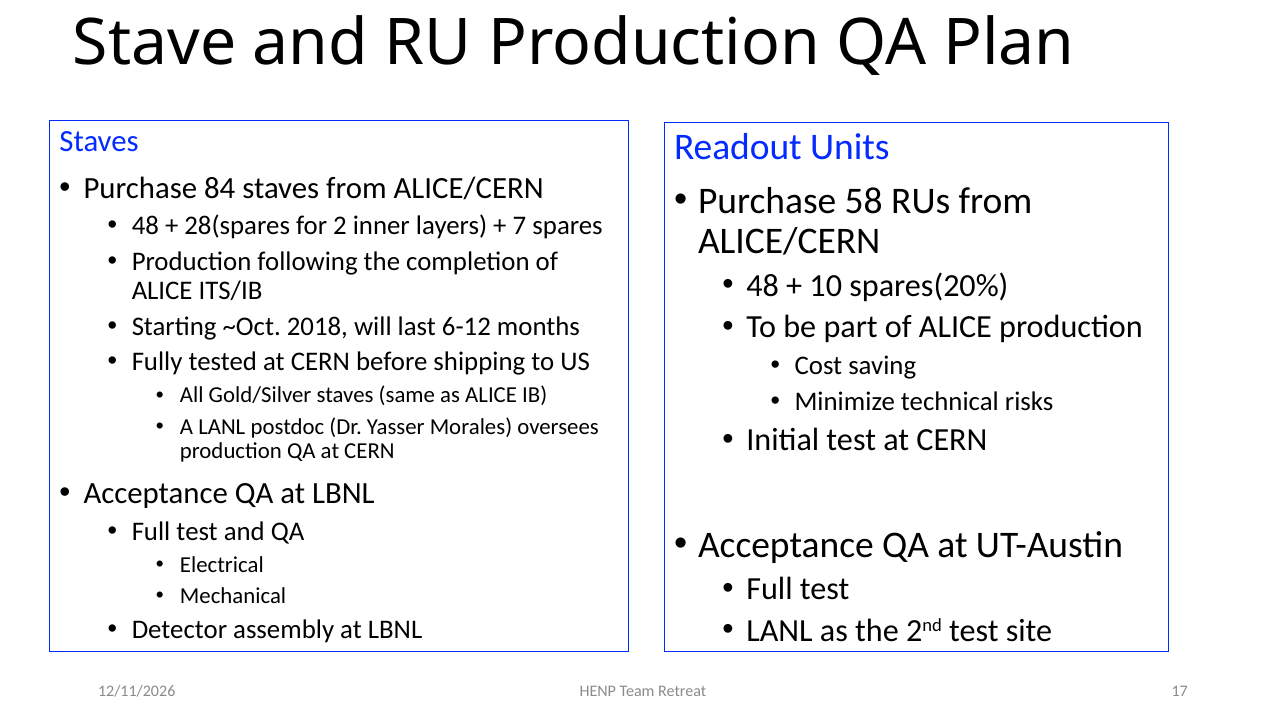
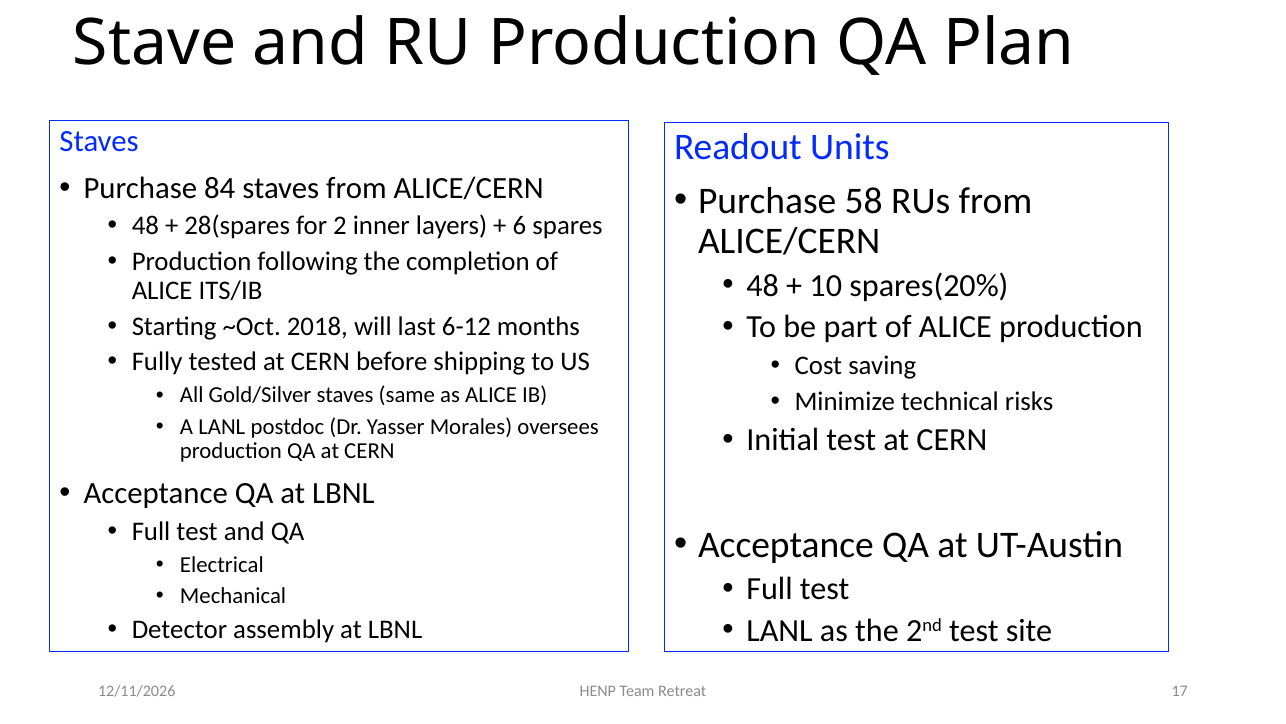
7: 7 -> 6 (519, 226)
